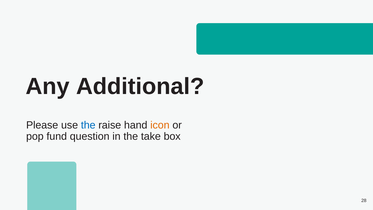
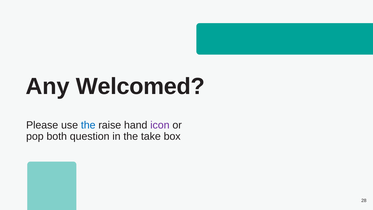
Additional: Additional -> Welcomed (140, 86)
icon colour: orange -> purple (160, 125)
fund: fund -> both (57, 136)
